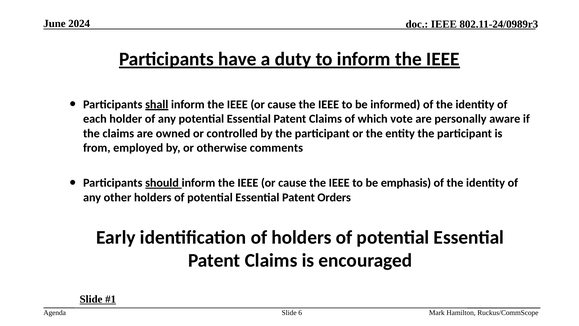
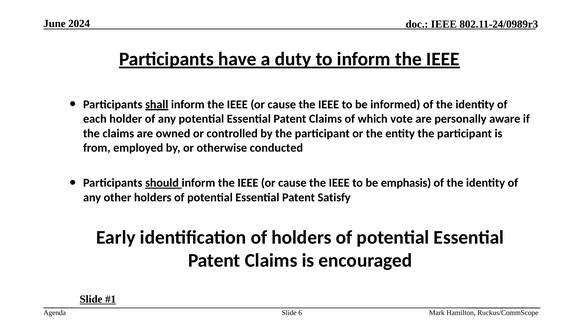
comments: comments -> conducted (276, 148)
Orders: Orders -> Satisfy (334, 197)
